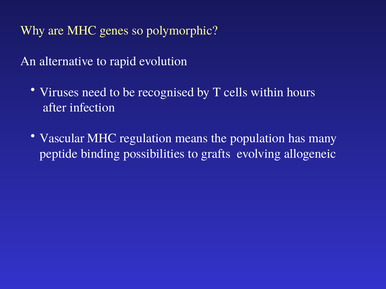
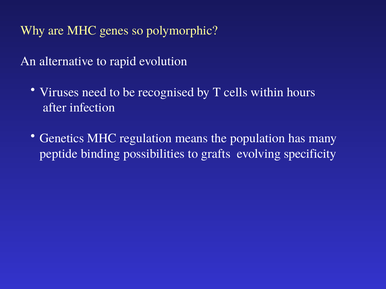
Vascular: Vascular -> Genetics (62, 138)
allogeneic: allogeneic -> specificity (310, 154)
